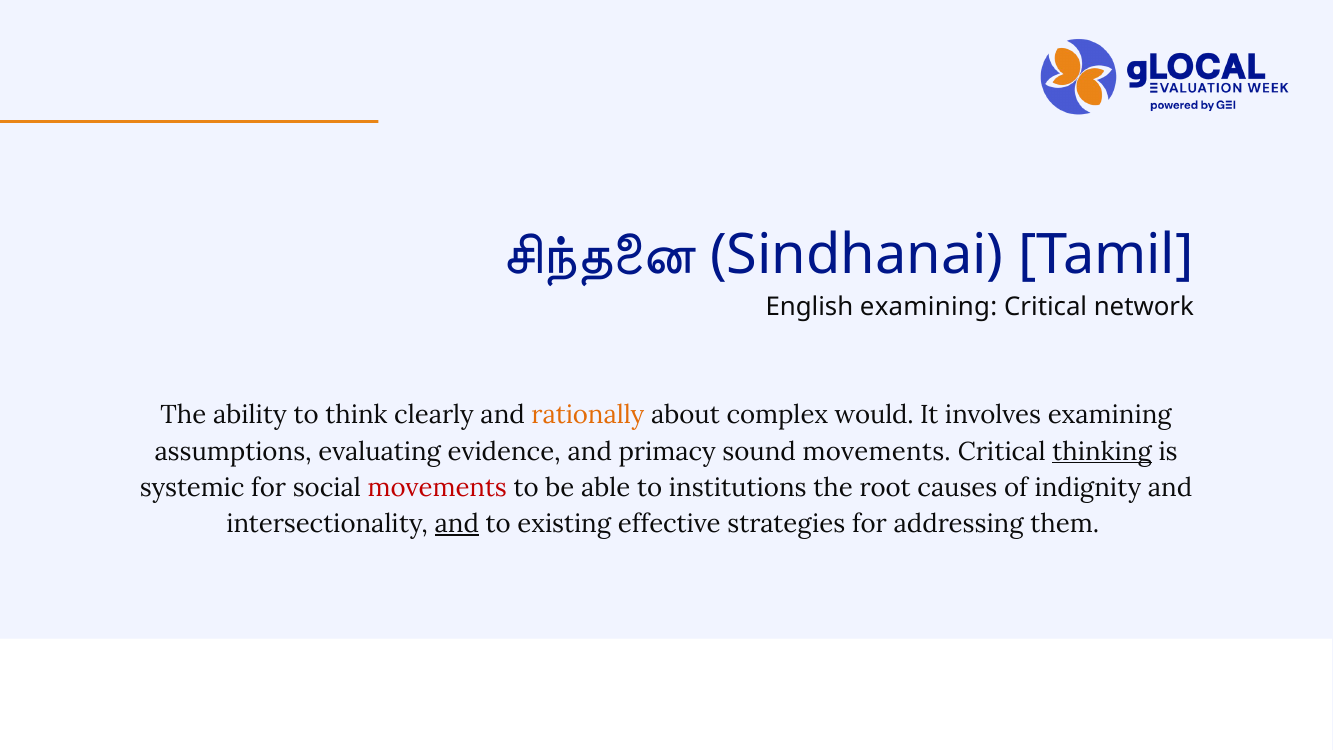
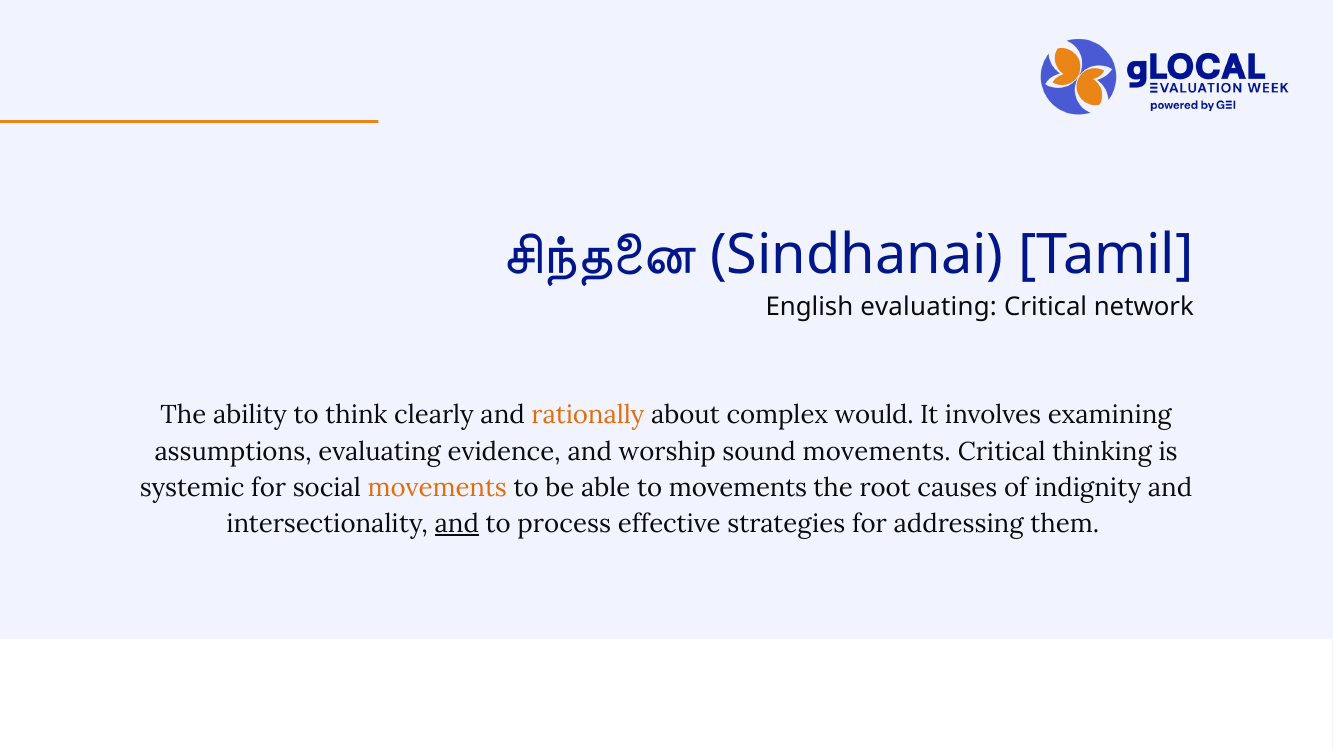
English examining: examining -> evaluating (929, 307)
primacy: primacy -> worship (667, 451)
thinking underline: present -> none (1102, 451)
movements colour: red -> orange (437, 488)
to institutions: institutions -> movements (738, 488)
existing: existing -> process (564, 524)
